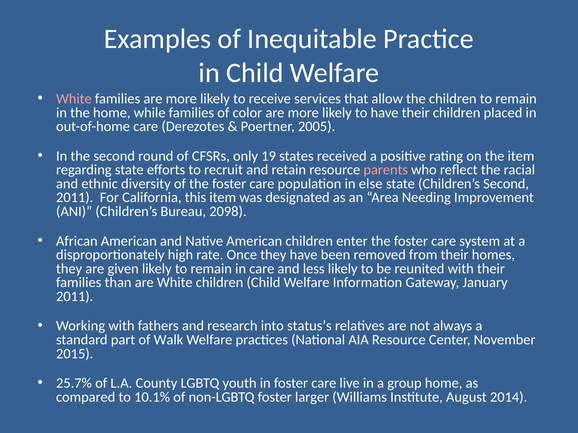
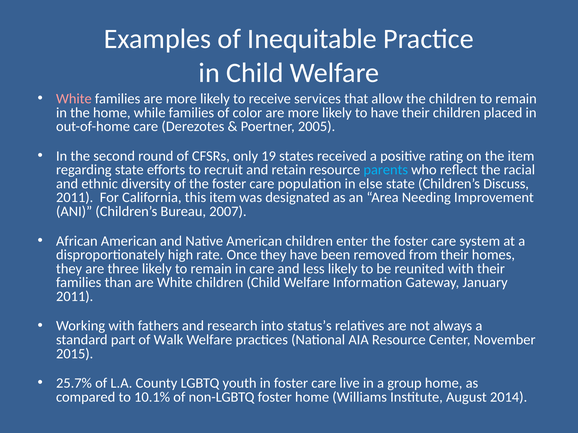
parents colour: pink -> light blue (386, 170)
Children’s Second: Second -> Discuss (506, 184)
2098: 2098 -> 2007 (228, 212)
given: given -> three (123, 269)
foster larger: larger -> home (312, 397)
